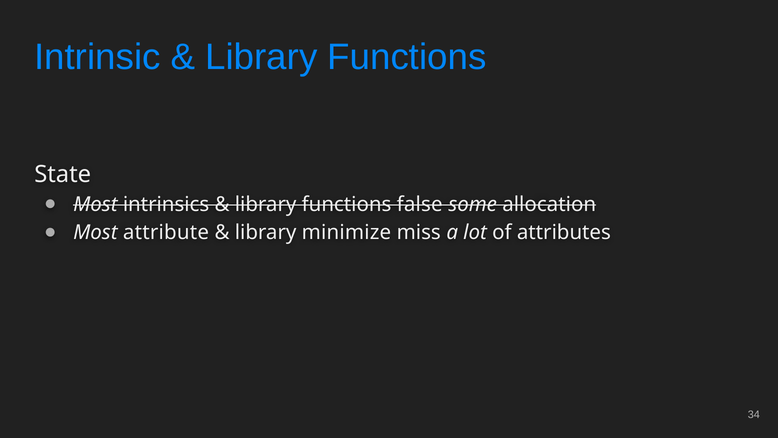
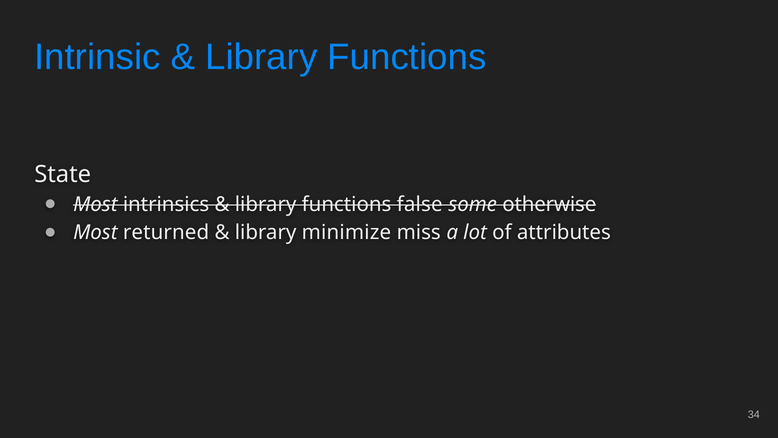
allocation: allocation -> otherwise (549, 204)
attribute: attribute -> returned (166, 232)
